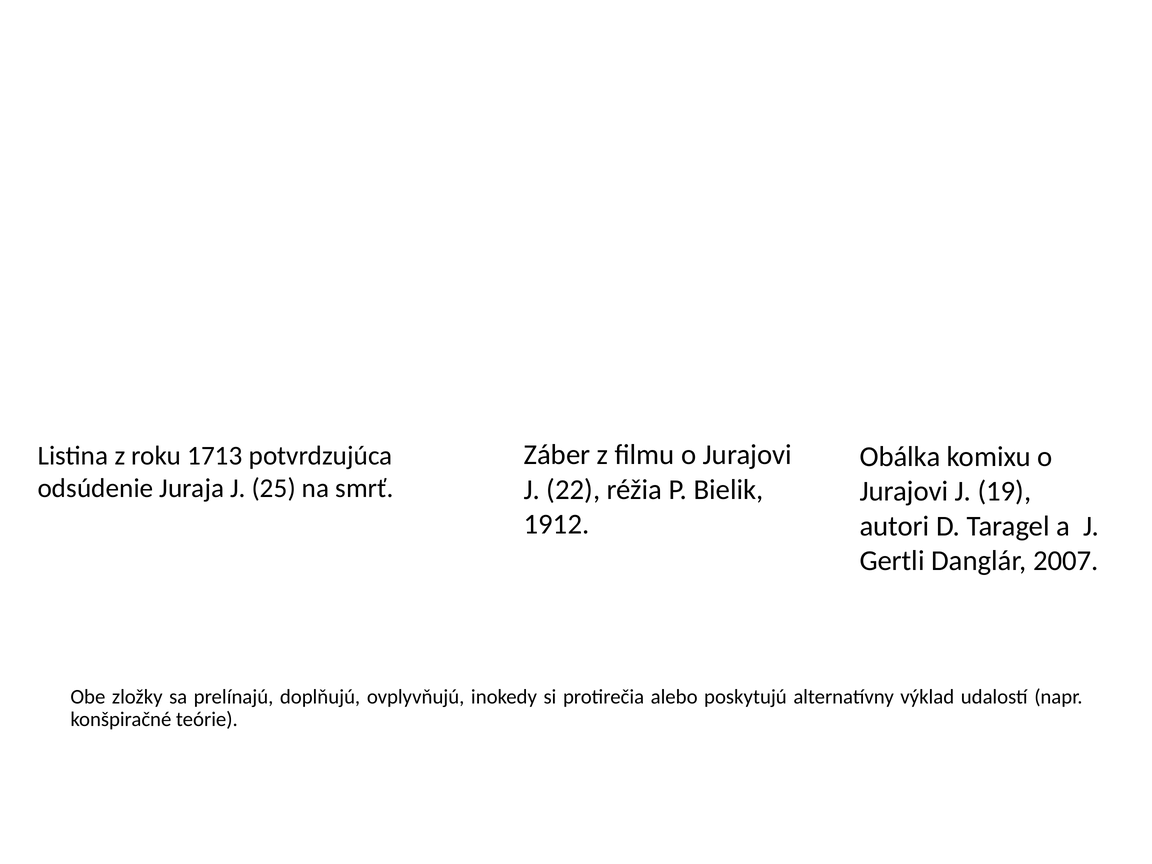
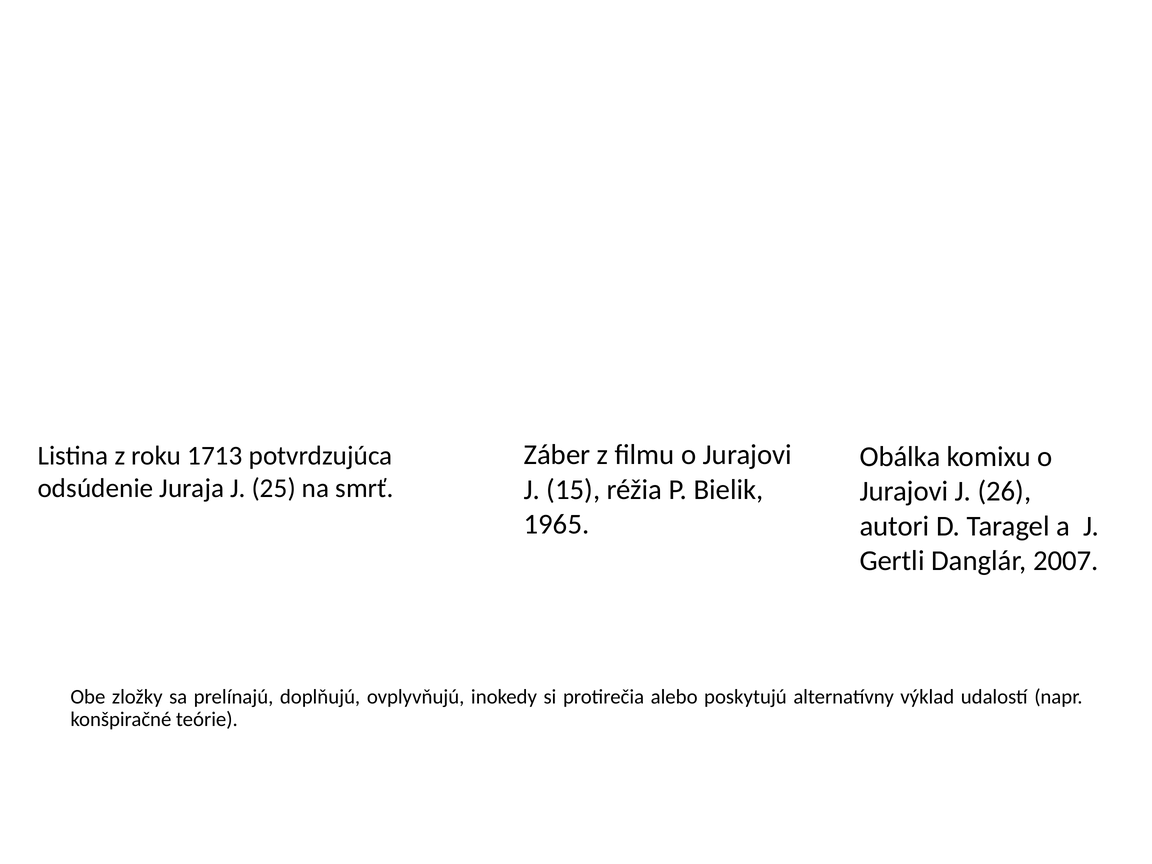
22: 22 -> 15 (573, 490)
19: 19 -> 26 (1004, 491)
1912: 1912 -> 1965 (557, 524)
